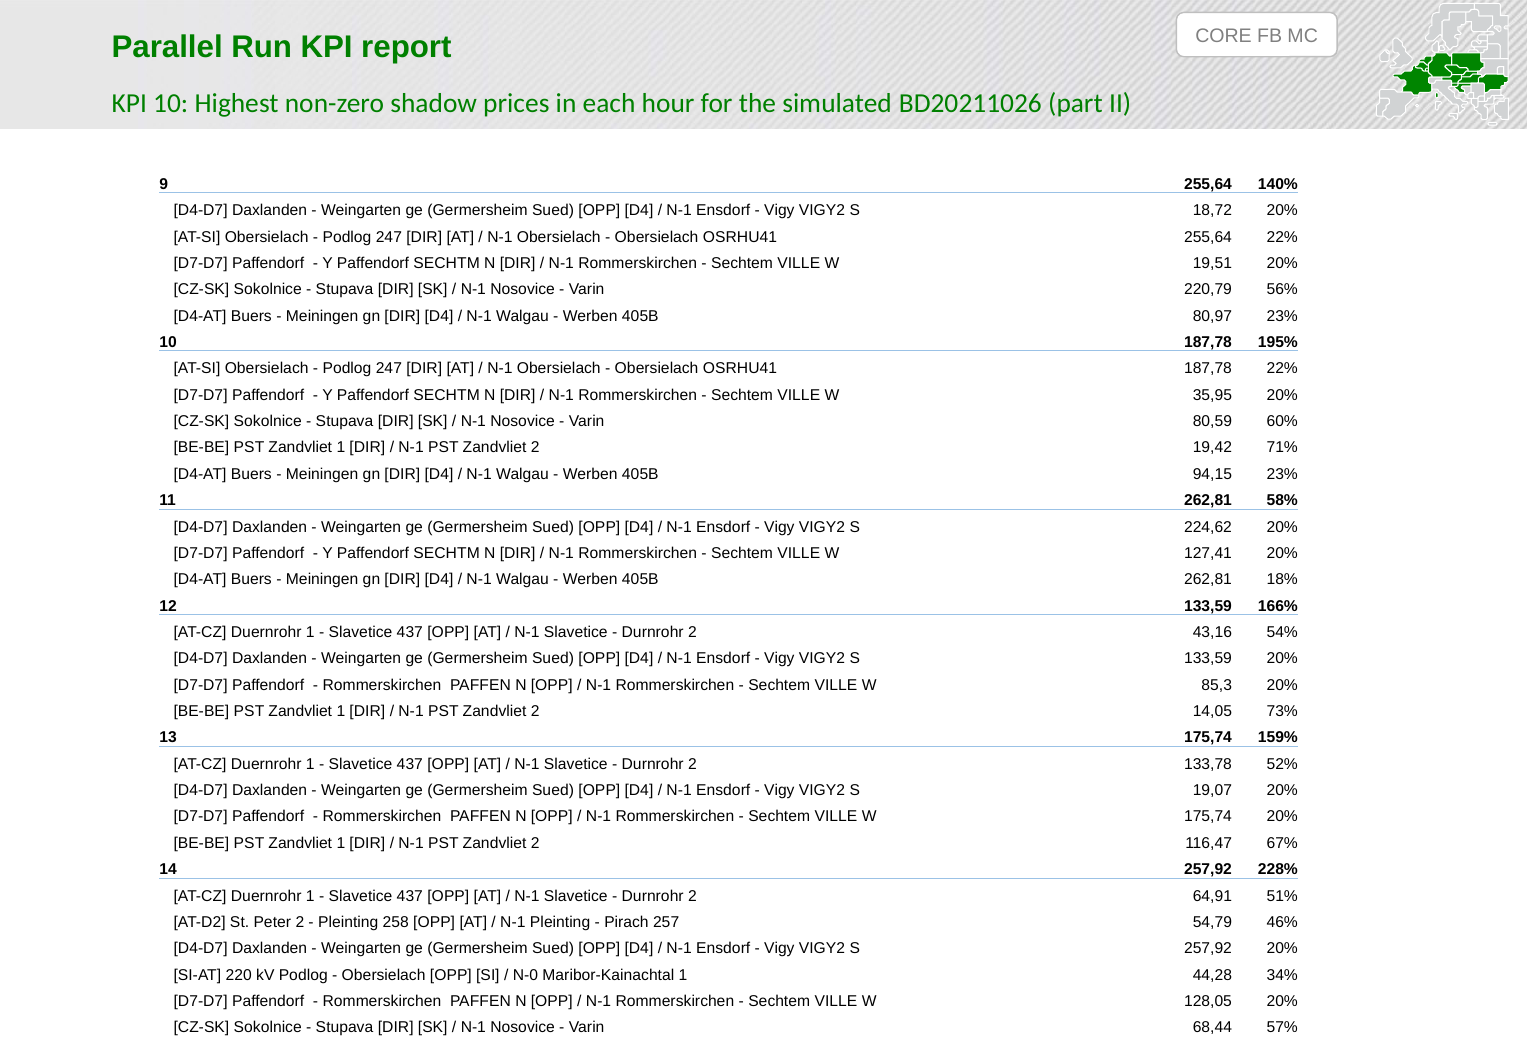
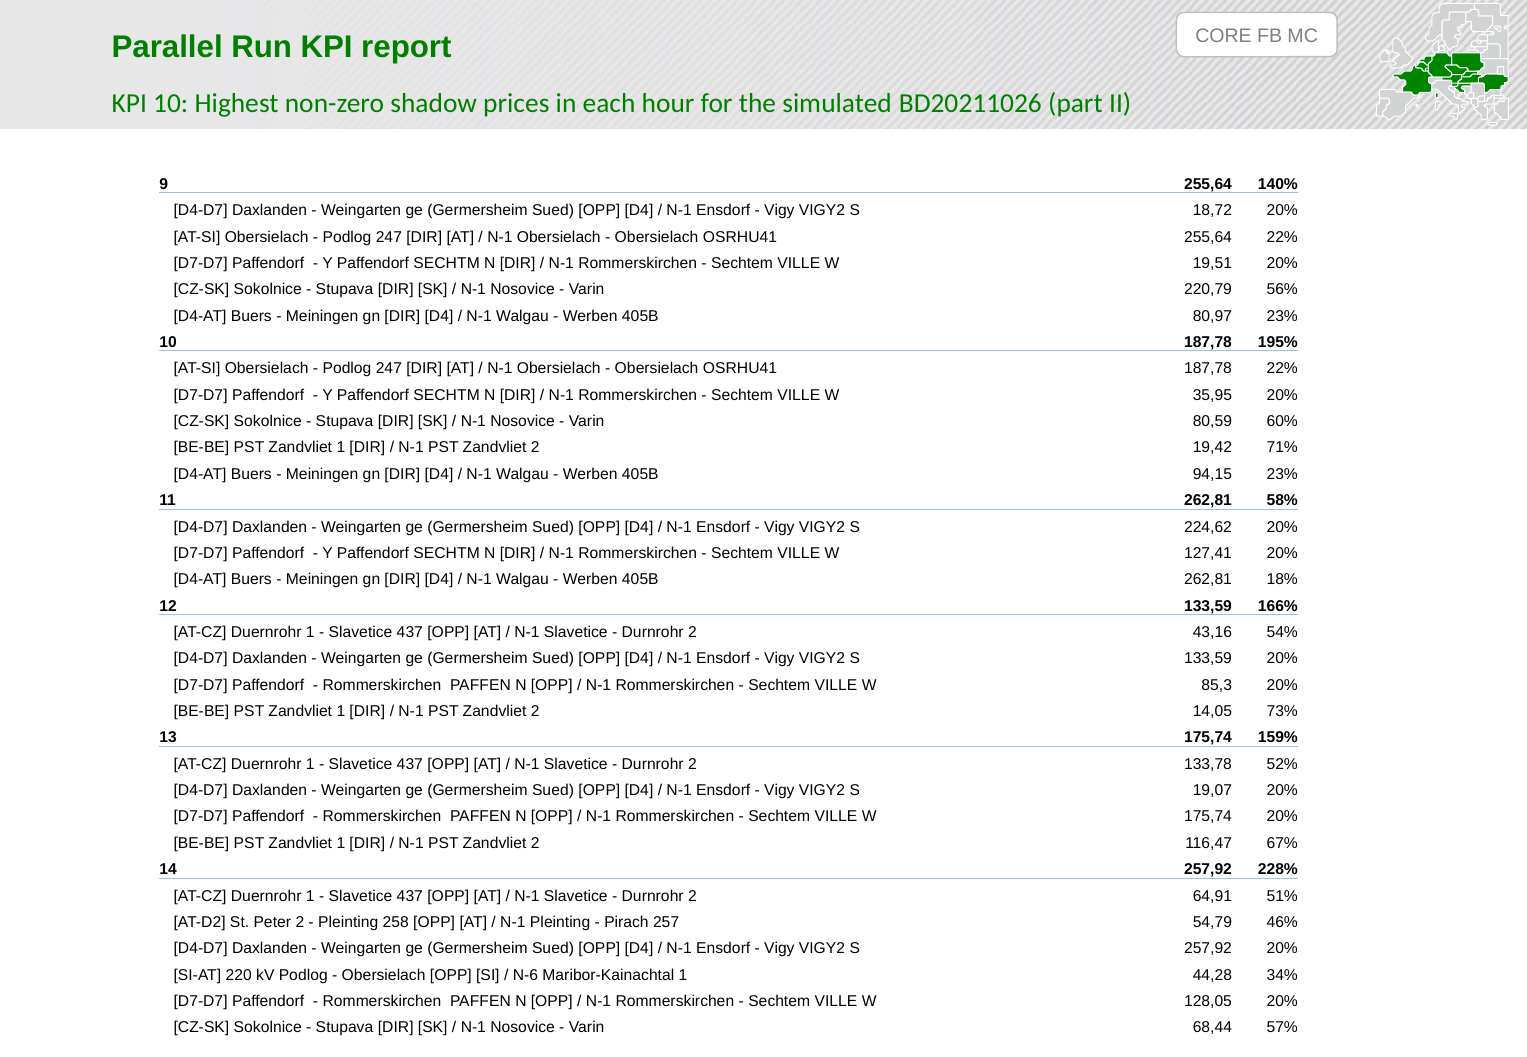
N-0: N-0 -> N-6 (525, 975)
